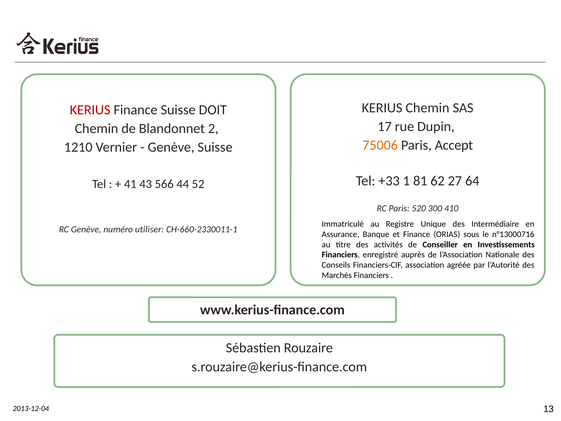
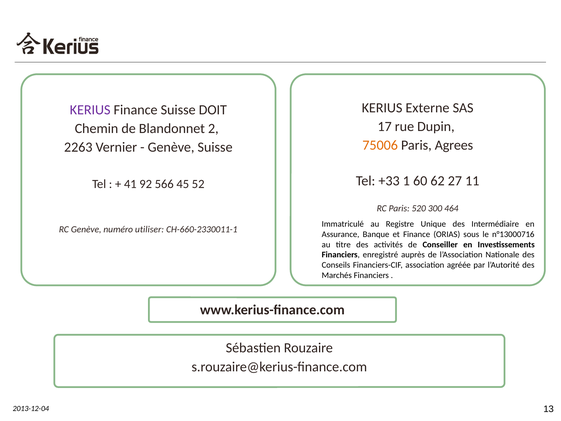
KERIUS Chemin: Chemin -> Externe (428, 108)
KERIUS colour: red -> purple (90, 110)
Accept: Accept -> Agrees (454, 145)
1210: 1210 -> 2263 (78, 147)
81: 81 -> 60 (420, 181)
64: 64 -> 11 (472, 181)
43: 43 -> 92 (146, 184)
44: 44 -> 45 (183, 184)
410: 410 -> 464 (451, 208)
